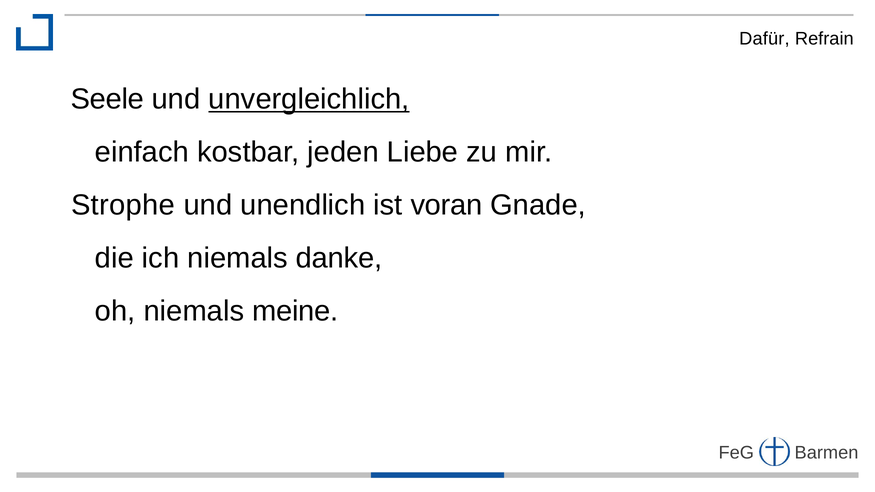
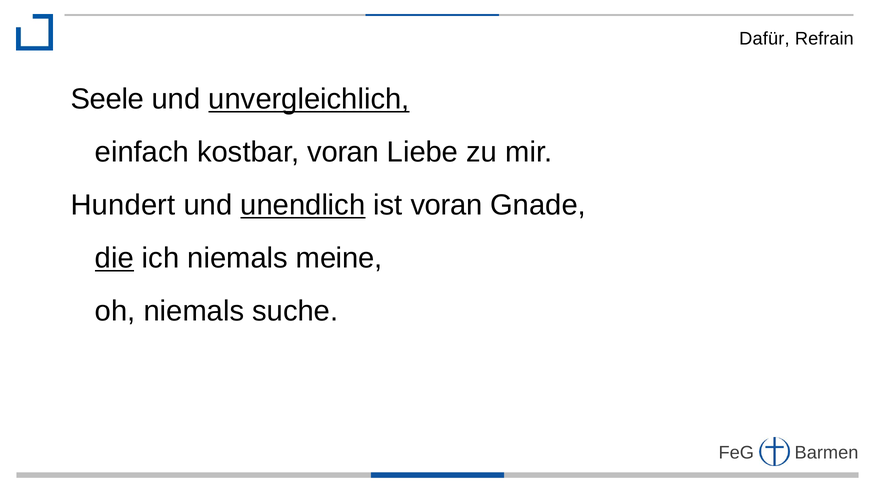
kostbar jeden: jeden -> voran (343, 152)
Strophe: Strophe -> Hundert (123, 205)
unendlich underline: none -> present (303, 205)
die underline: none -> present (114, 258)
danke: danke -> meine (339, 258)
meine: meine -> suche (295, 311)
